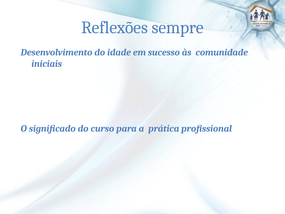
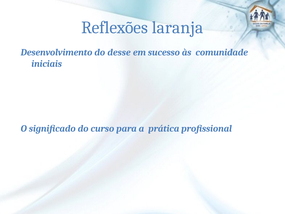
sempre: sempre -> laranja (178, 28)
idade: idade -> desse (119, 52)
